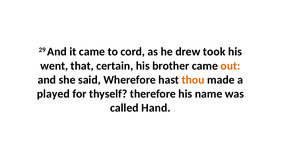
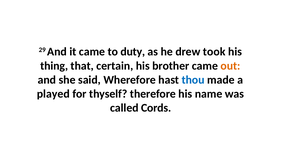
cord: cord -> duty (133, 52)
went: went -> thing (54, 66)
thou colour: orange -> blue (193, 80)
Hand: Hand -> Cords (156, 108)
